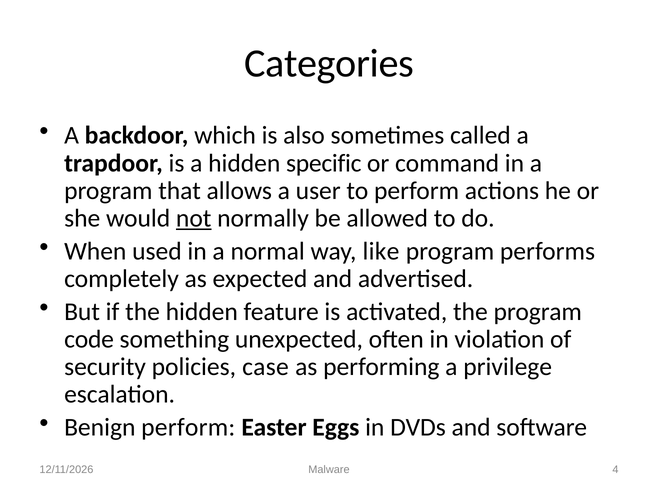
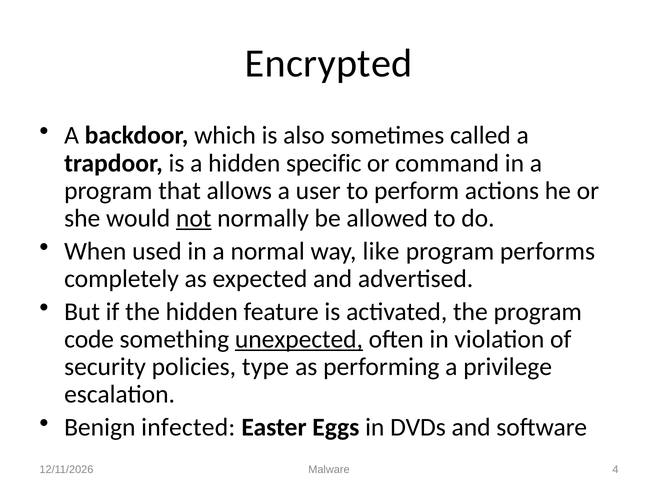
Categories: Categories -> Encrypted (329, 64)
unexpected underline: none -> present (299, 340)
case: case -> type (265, 367)
Benign perform: perform -> infected (188, 428)
